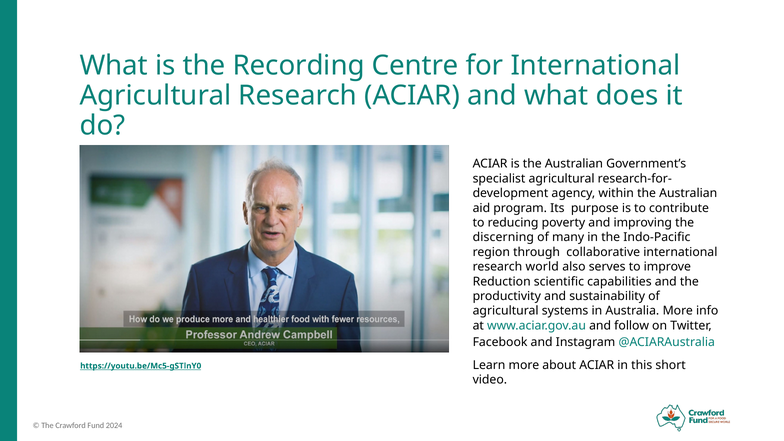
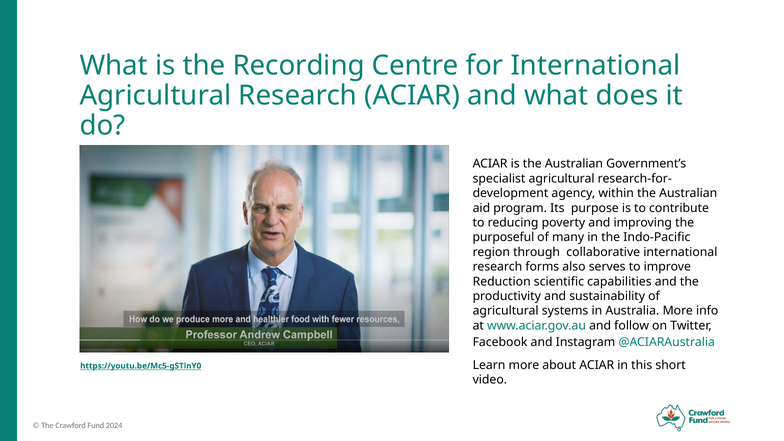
discerning: discerning -> purposeful (503, 237)
world: world -> forms (542, 267)
